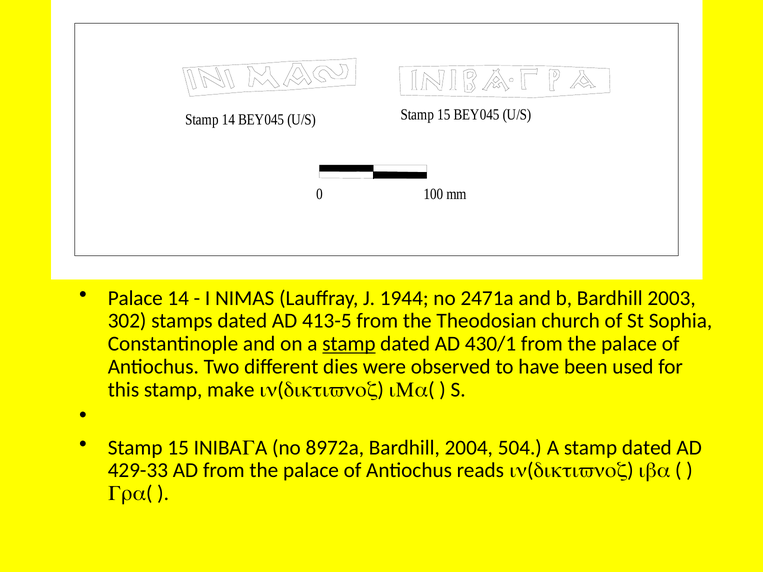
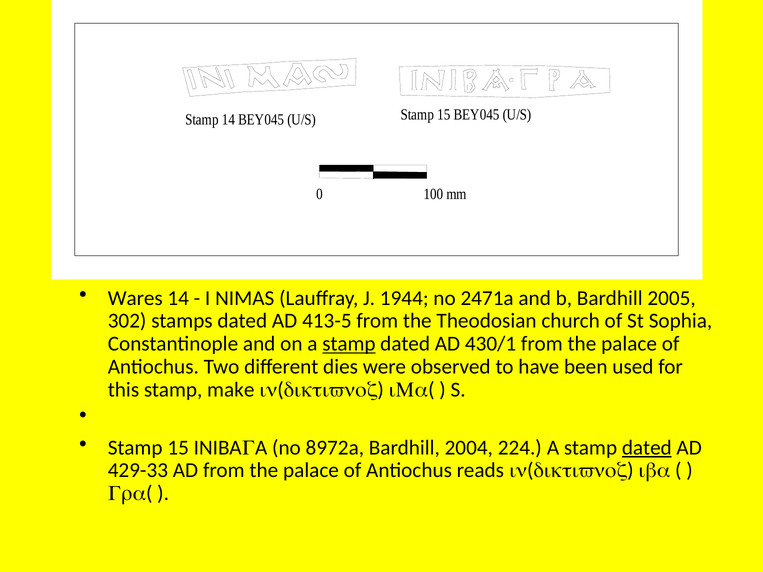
Palace: Palace -> Wares (135, 298)
2003: 2003 -> 2005 (672, 298)
504: 504 -> 224 (520, 448)
dated underline: none -> present (647, 448)
